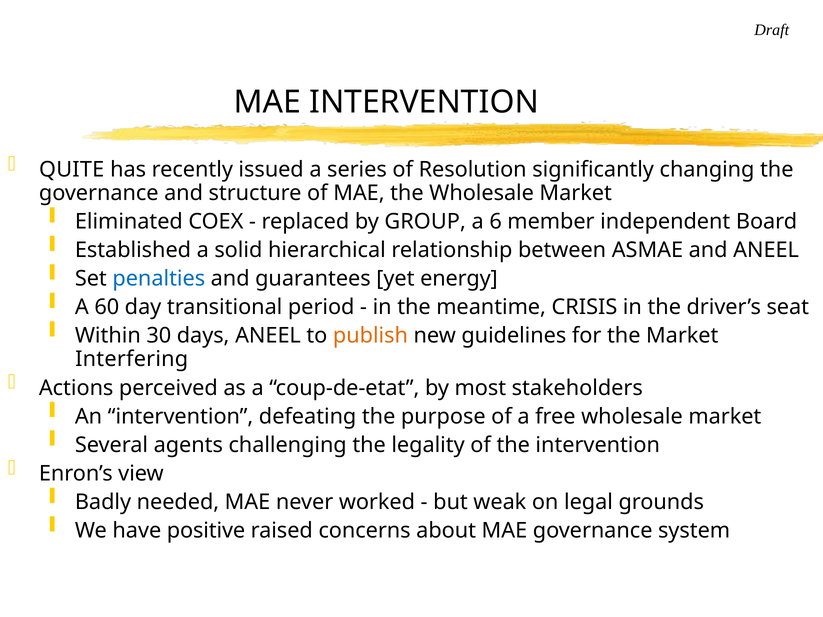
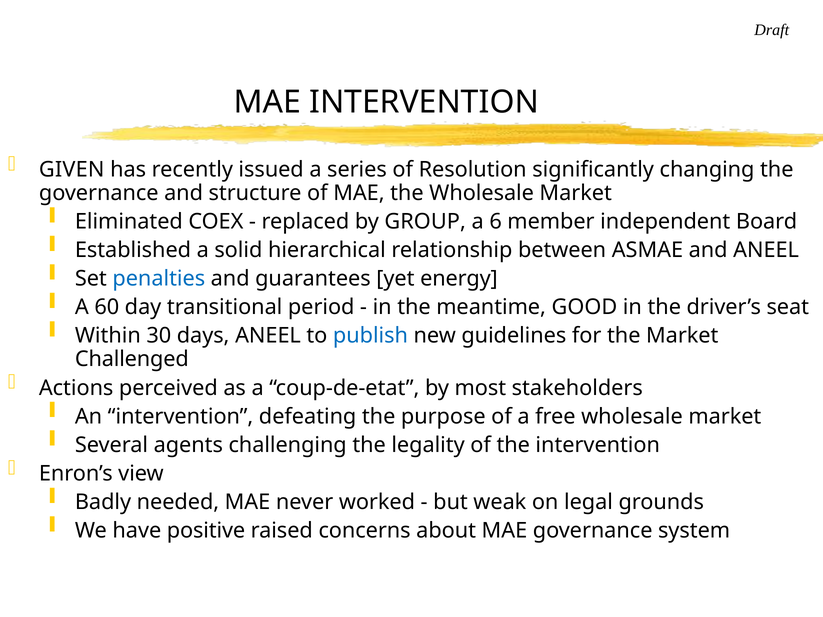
QUITE: QUITE -> GIVEN (72, 170)
CRISIS: CRISIS -> GOOD (584, 307)
publish colour: orange -> blue (370, 336)
Interfering: Interfering -> Challenged (132, 359)
